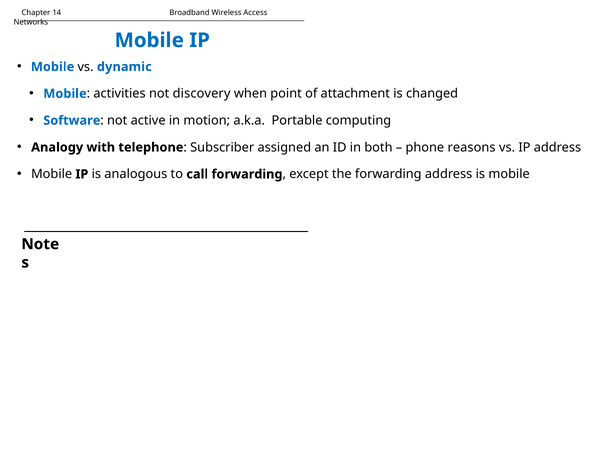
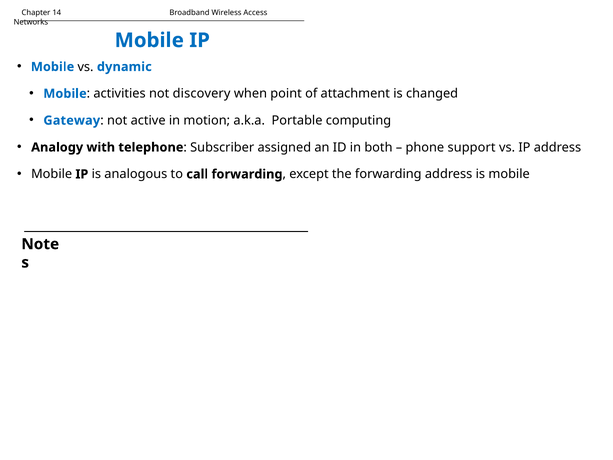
Software: Software -> Gateway (72, 120)
reasons: reasons -> support (472, 147)
